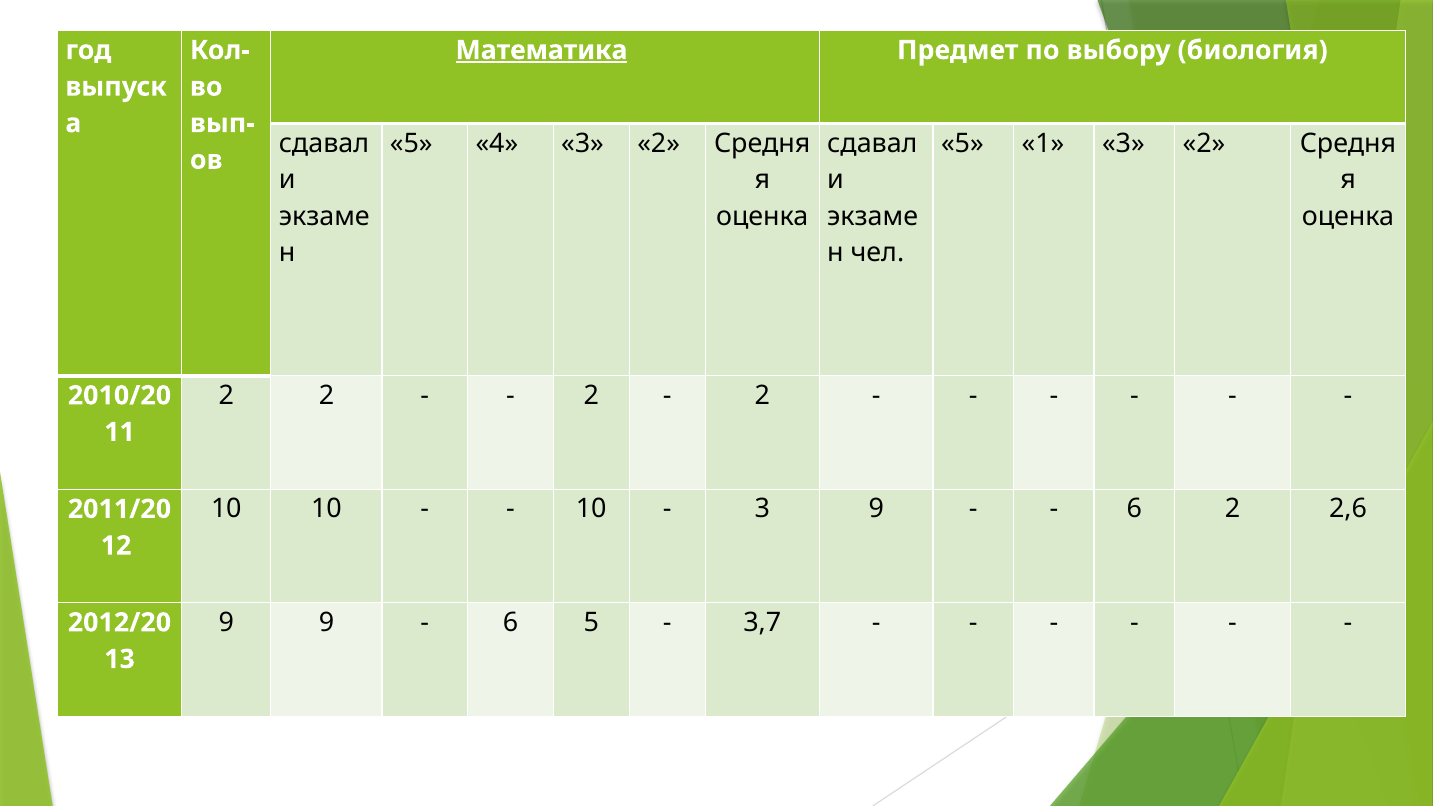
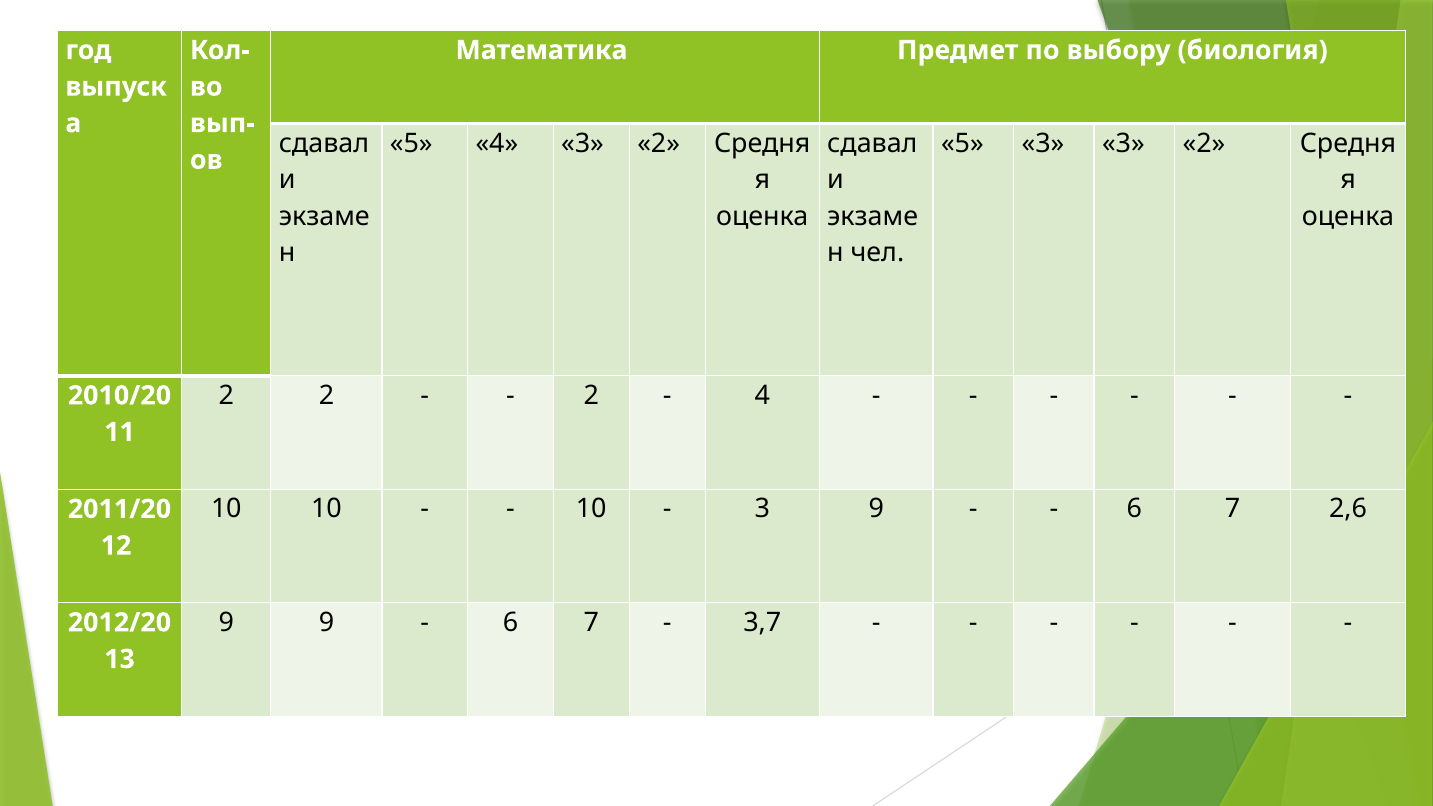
Математика underline: present -> none (542, 50)
5 1: 1 -> 3 (1043, 143)
2: 2 -> 4 (762, 396)
2: 2 -> 7 (1232, 509)
5: 5 -> 7 (591, 623)
